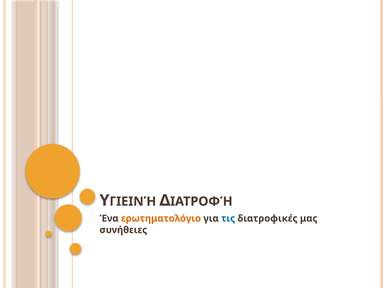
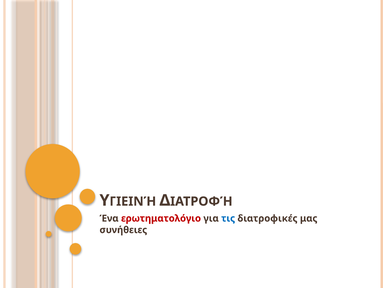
ερωτηματολόγιο colour: orange -> red (161, 218)
